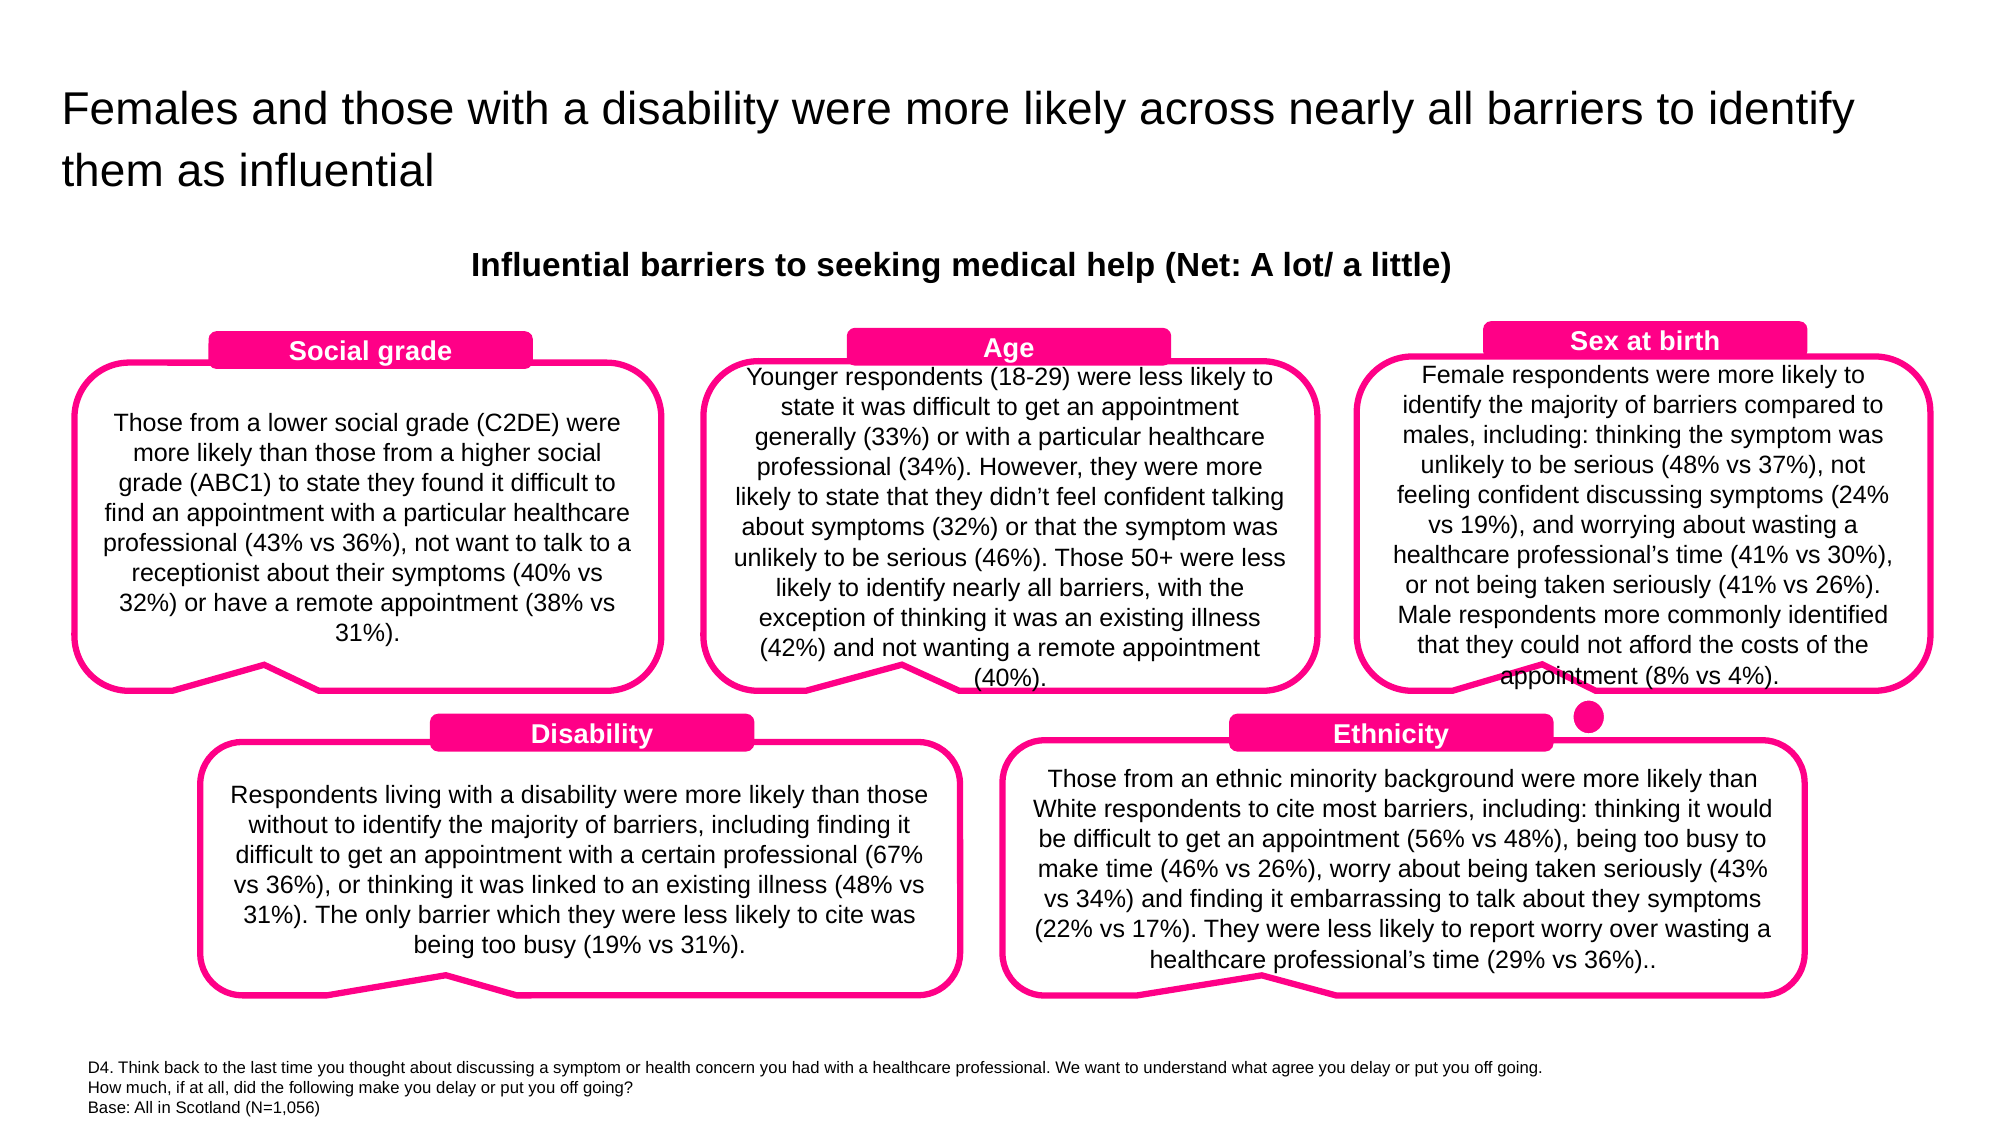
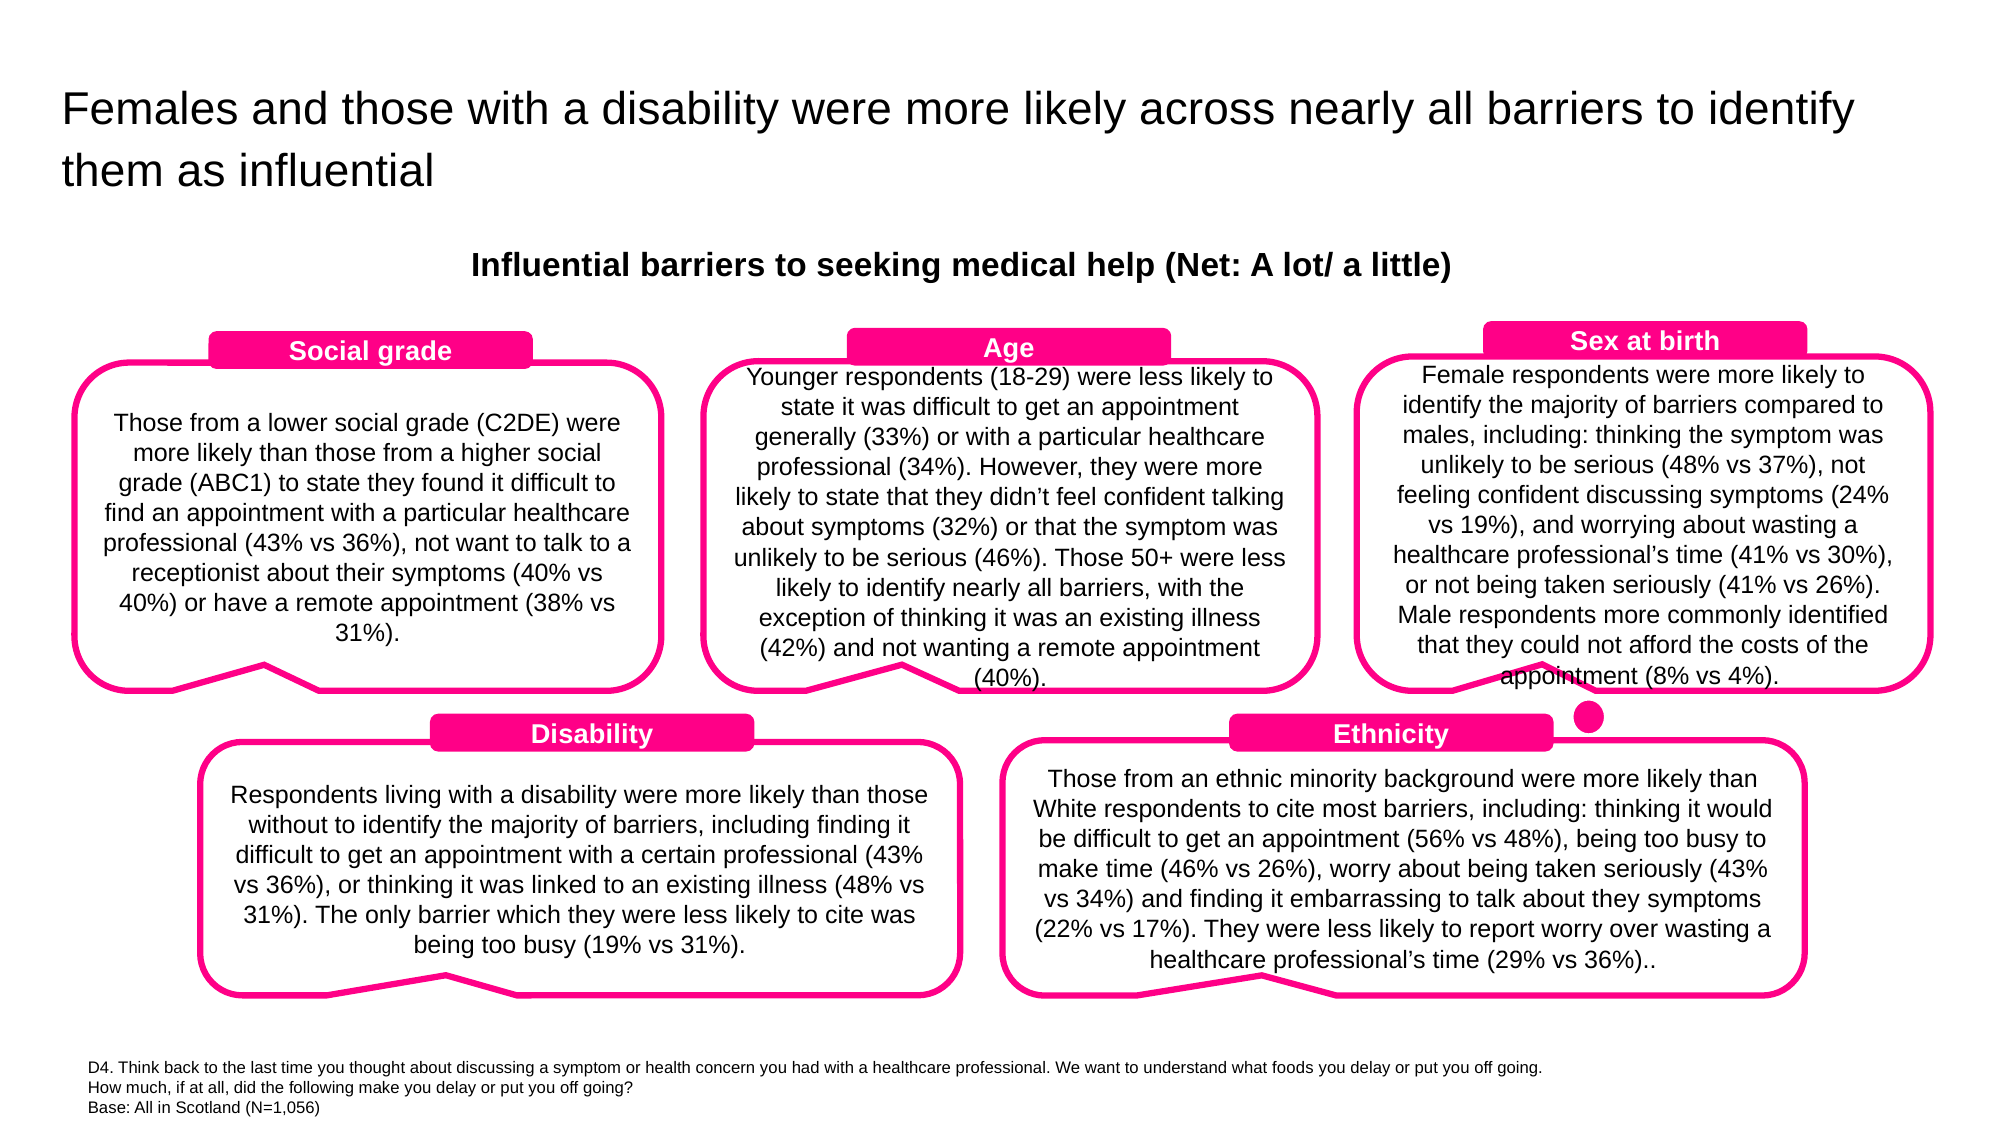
32%: 32% -> 40% (148, 604)
certain professional 67%: 67% -> 43% (894, 855)
agree: agree -> foods (1293, 1068)
